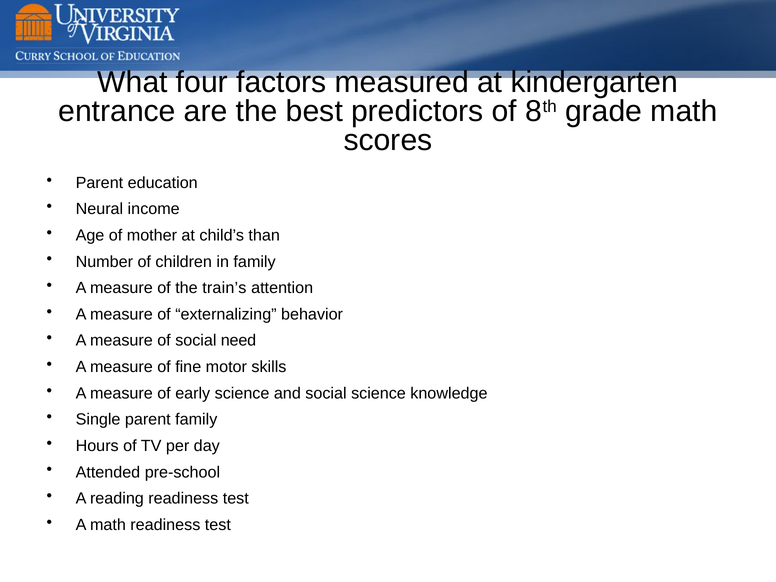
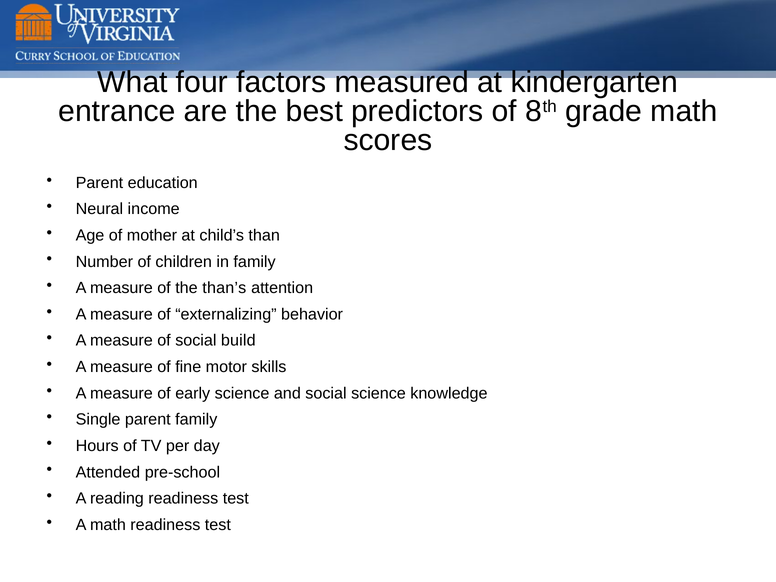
train’s: train’s -> than’s (224, 288)
need: need -> build (238, 341)
